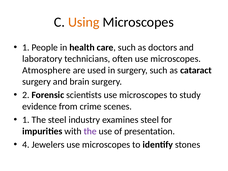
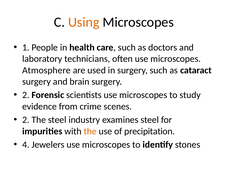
1: 1 -> 2 (26, 120)
the colour: purple -> orange (90, 131)
presentation: presentation -> precipitation (150, 131)
